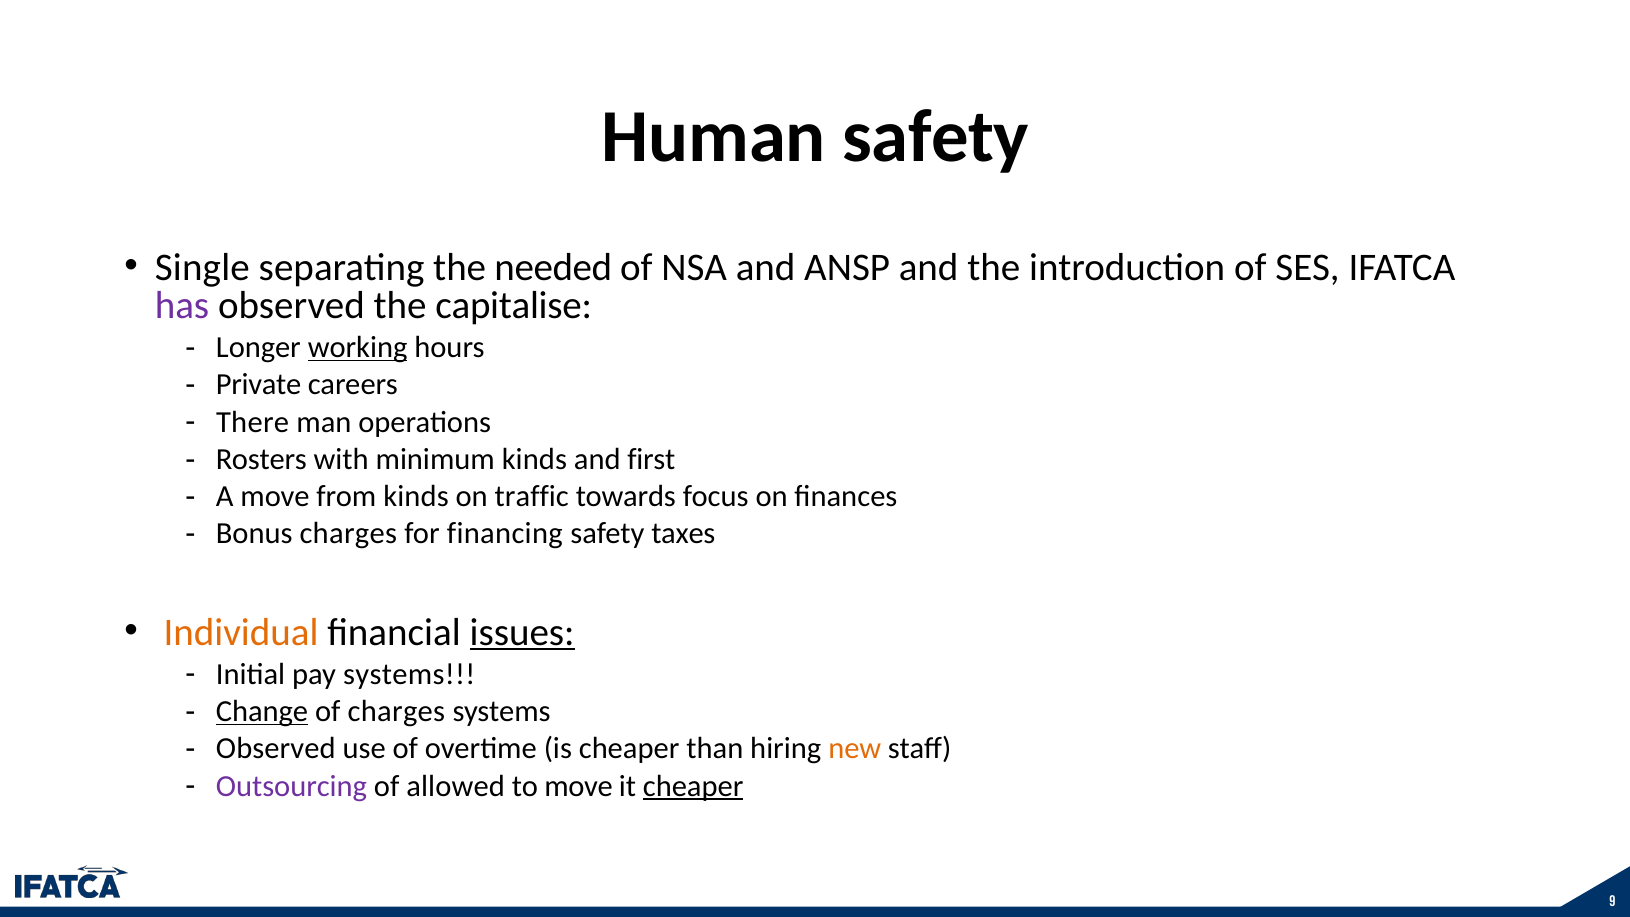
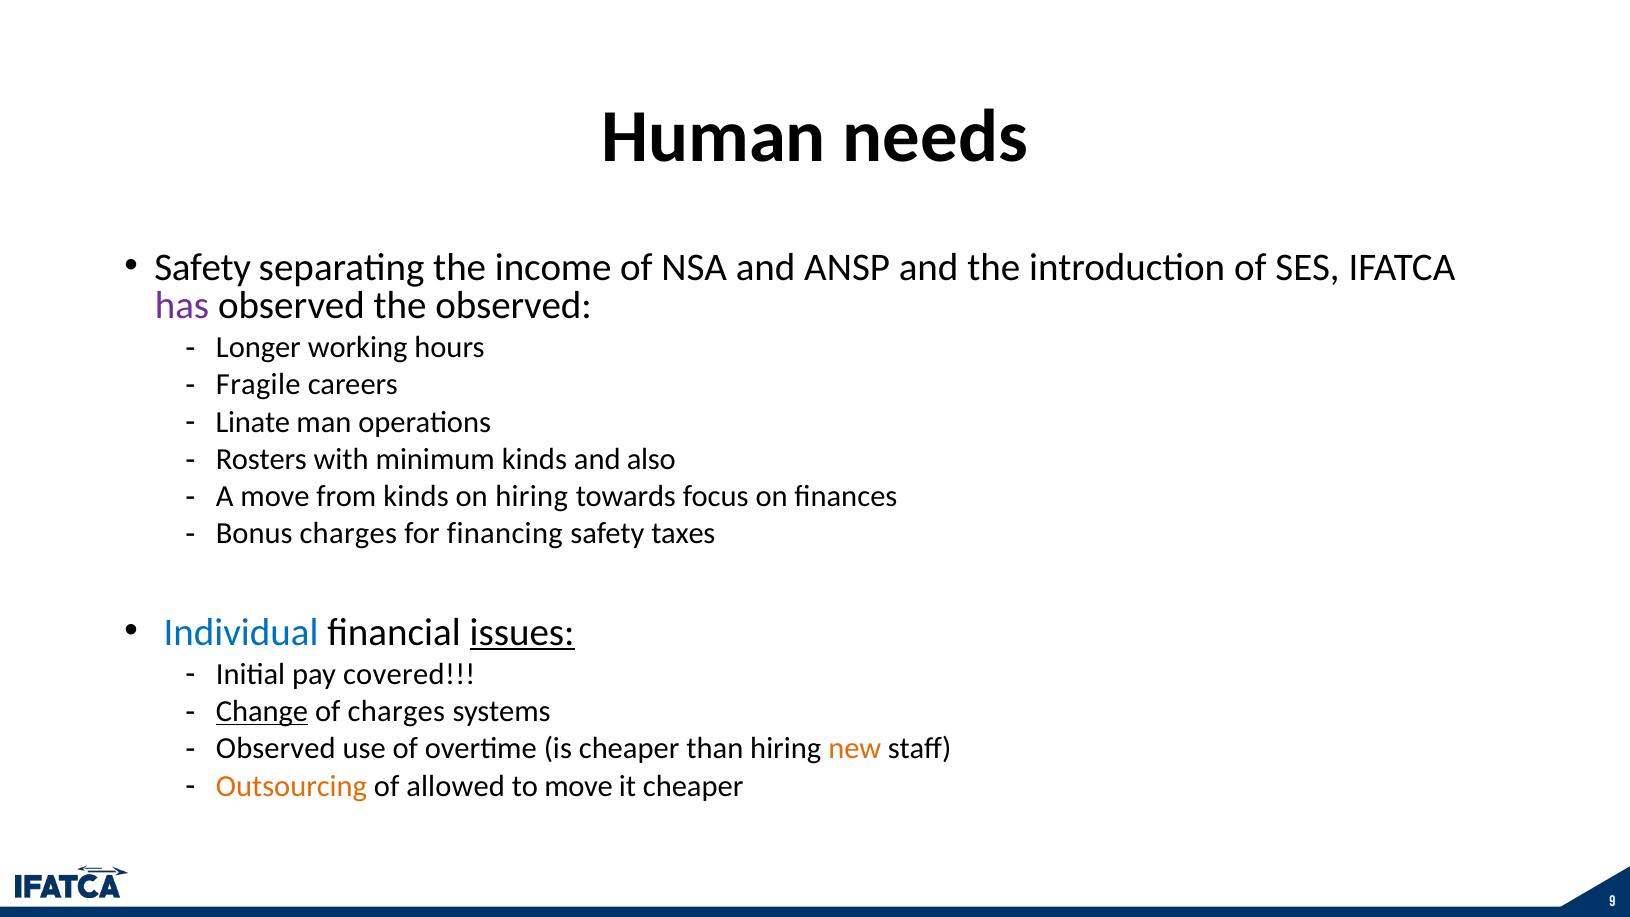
Human safety: safety -> needs (935, 137)
Single: Single -> Safety (203, 268)
needed: needed -> income (553, 268)
the capitalise: capitalise -> observed (514, 306)
working underline: present -> none (358, 347)
Private: Private -> Fragile (258, 385)
There: There -> Linate (253, 422)
first: first -> also (651, 459)
on traffic: traffic -> hiring (532, 497)
Individual colour: orange -> blue (241, 632)
pay systems: systems -> covered (409, 674)
Outsourcing colour: purple -> orange (291, 786)
cheaper underline: present -> none (693, 786)
